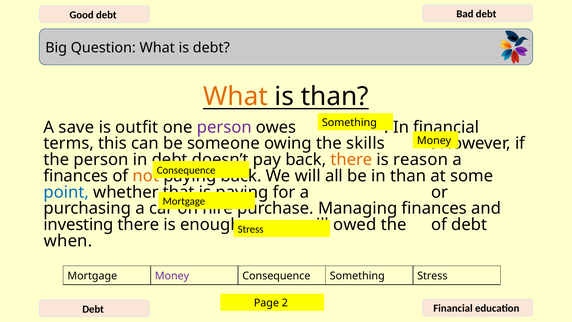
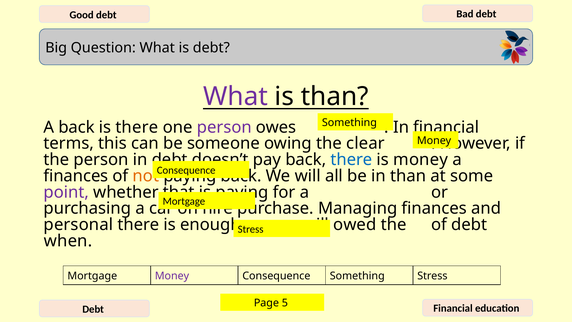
What colour: orange -> purple (236, 97)
A save: save -> back (77, 127)
is outfit: outfit -> there (137, 127)
skills: skills -> clear (365, 143)
there colour: orange -> blue (351, 160)
is reason: reason -> money (421, 160)
point colour: blue -> purple (66, 192)
investing: investing -> personal (78, 224)
2: 2 -> 5 (285, 303)
